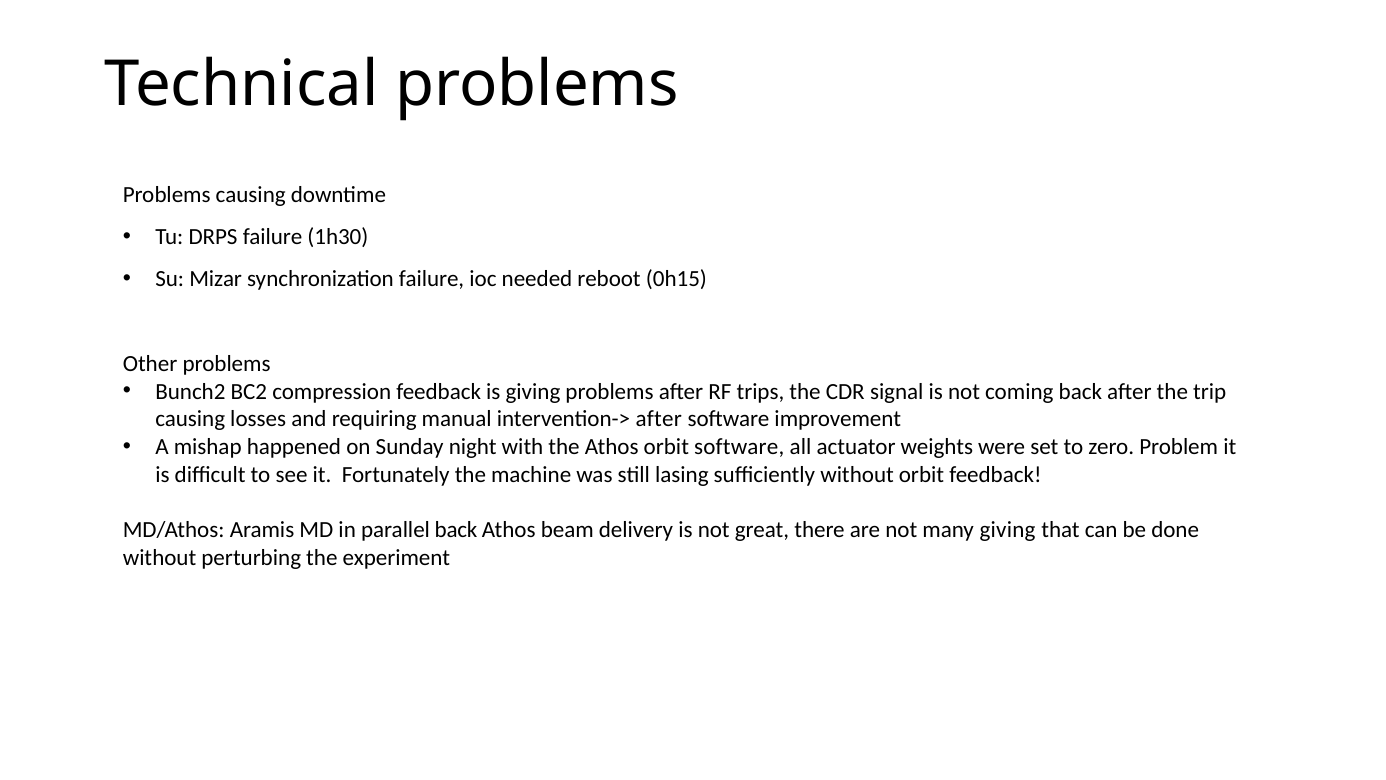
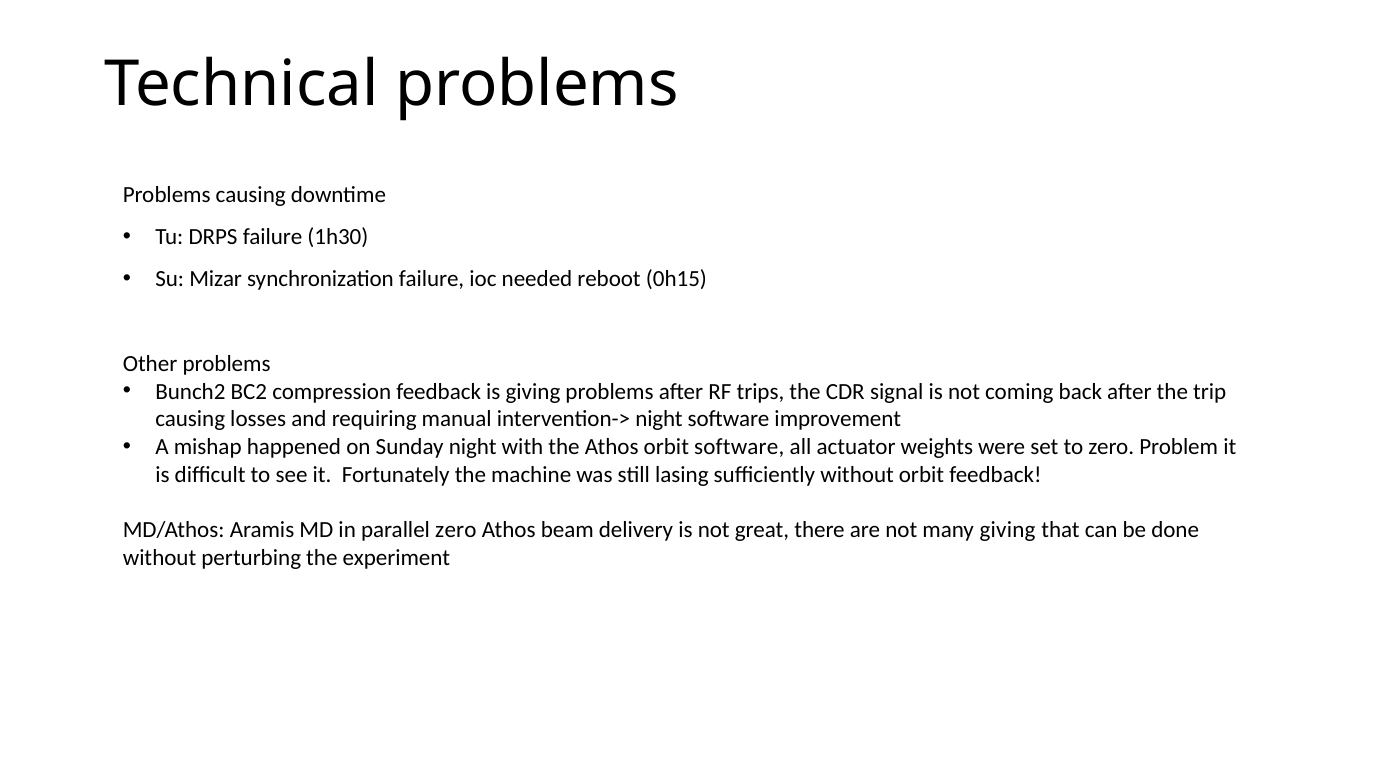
intervention-> after: after -> night (659, 419)
parallel back: back -> zero (456, 530)
